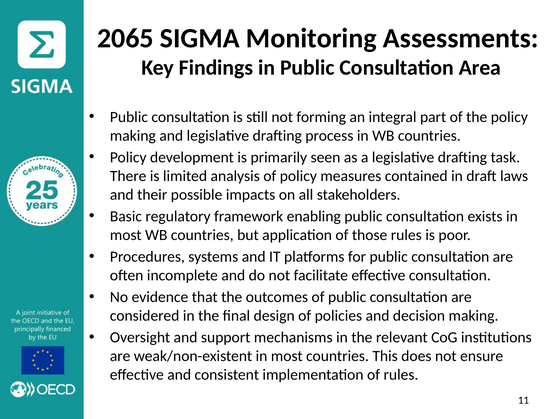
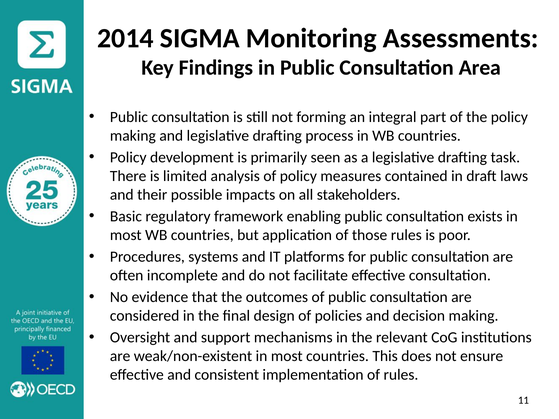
2065: 2065 -> 2014 (125, 38)
